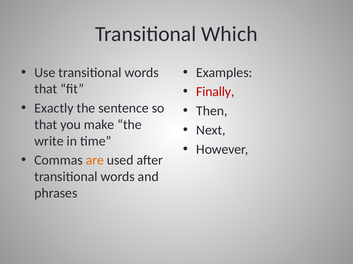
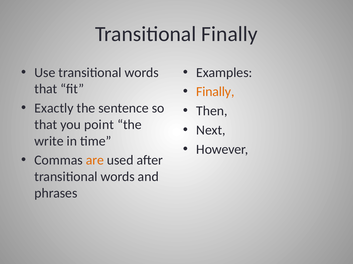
Transitional Which: Which -> Finally (229, 34)
Finally colour: red -> orange (215, 92)
make: make -> point (99, 125)
